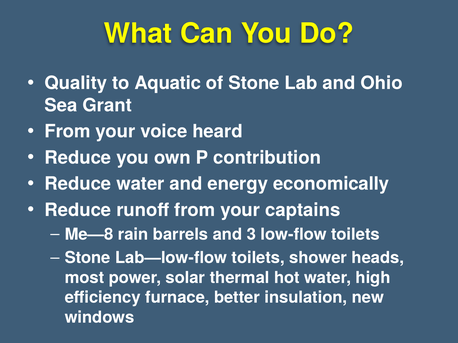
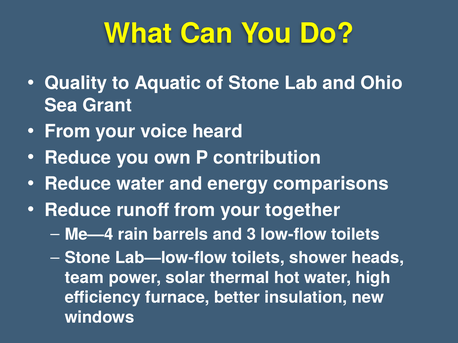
economically: economically -> comparisons (331, 184)
captains: captains -> together (303, 210)
Me—8: Me—8 -> Me—4 (89, 235)
most: most -> team (84, 278)
